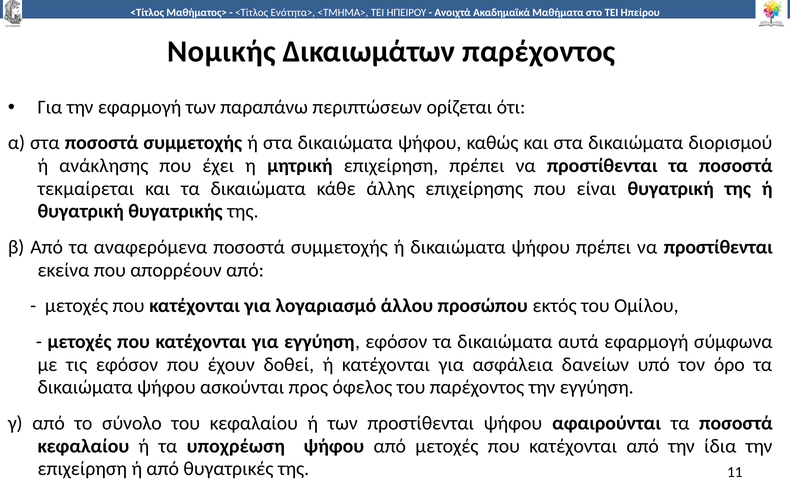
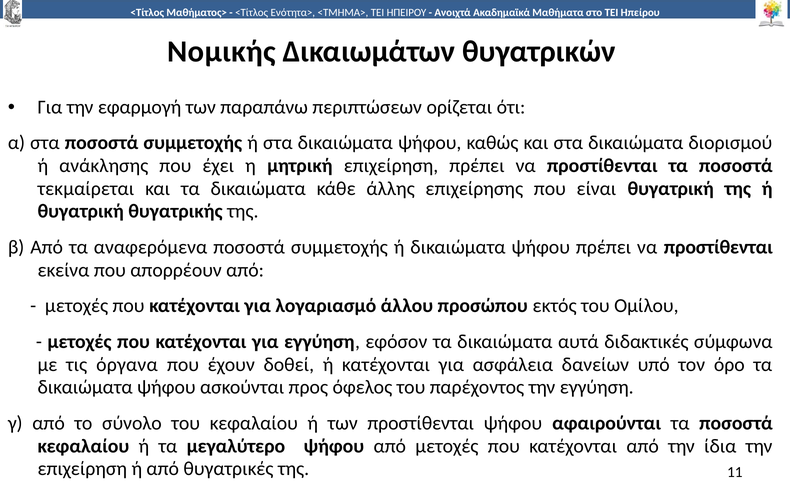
Δικαιωμάτων παρέχοντος: παρέχοντος -> θυγατρικών (539, 51)
αυτά εφαρμογή: εφαρμογή -> διδακτικές (646, 342)
τις εφόσον: εφόσον -> όργανα (127, 365)
υποχρέωση: υποχρέωση -> μεγαλύτερο (236, 446)
